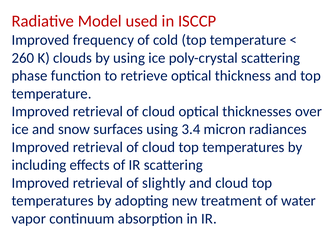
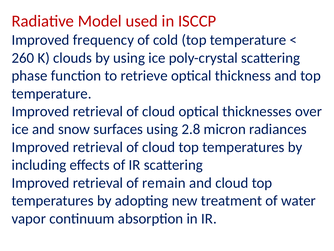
3.4: 3.4 -> 2.8 (191, 129)
slightly: slightly -> remain (164, 183)
